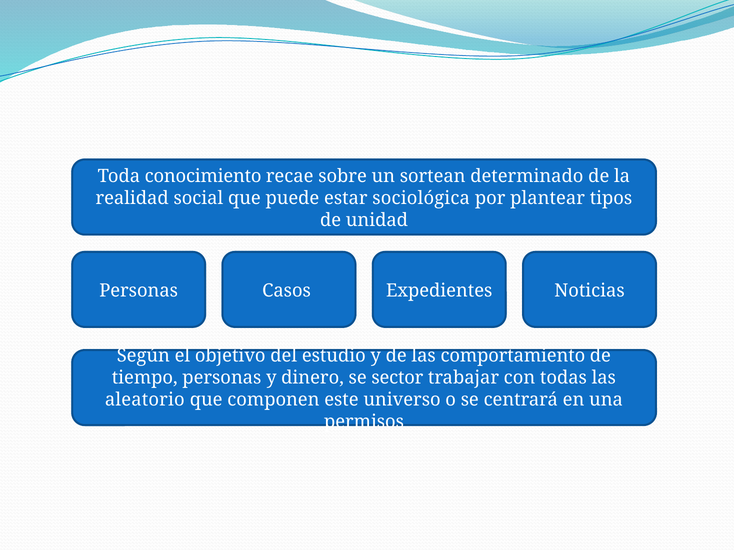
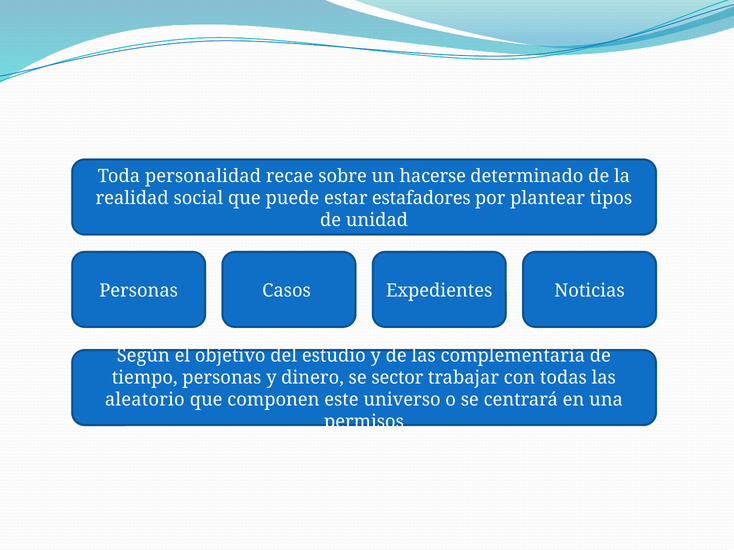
conocimiento: conocimiento -> personalidad (203, 176)
sortean: sortean -> hacerse (433, 176)
sociológica: sociológica -> estafadores (421, 198)
comportamiento: comportamiento -> complementaria (513, 356)
